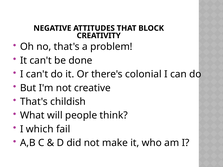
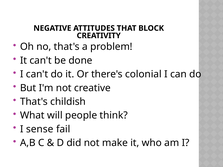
which: which -> sense (40, 129)
